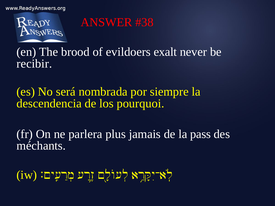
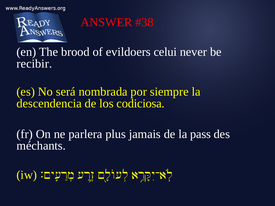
exalt: exalt -> celui (165, 52)
pourquoi: pourquoi -> codiciosa (141, 104)
